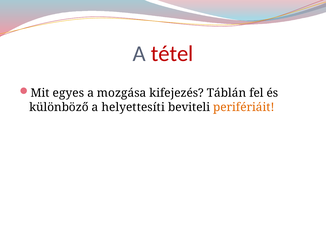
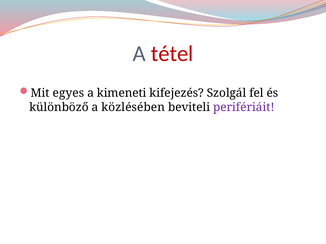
mozgása: mozgása -> kimeneti (122, 93)
Táblán: Táblán -> Szolgál (227, 93)
helyettesíti: helyettesíti -> közlésében (133, 107)
perifériáit colour: orange -> purple (244, 107)
